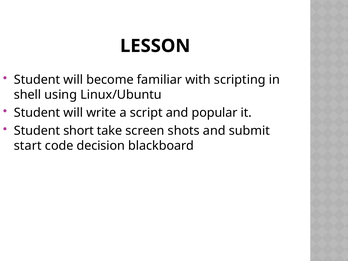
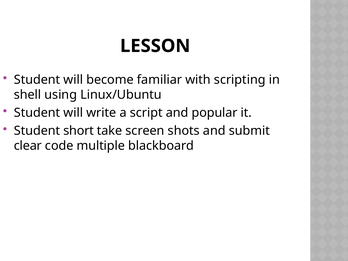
start: start -> clear (28, 146)
decision: decision -> multiple (101, 146)
